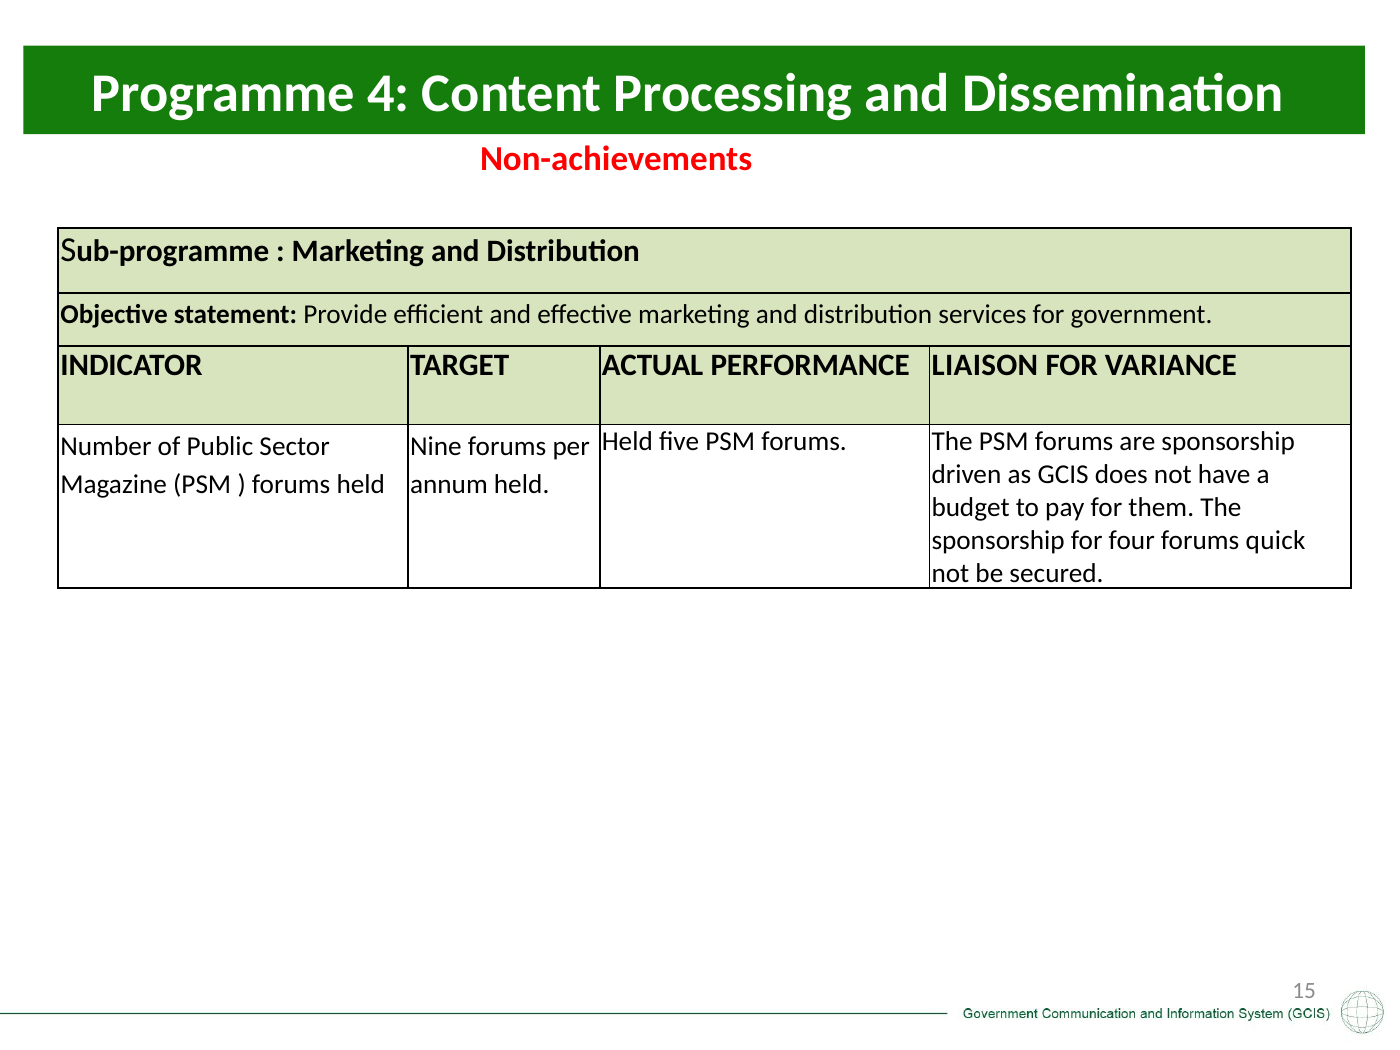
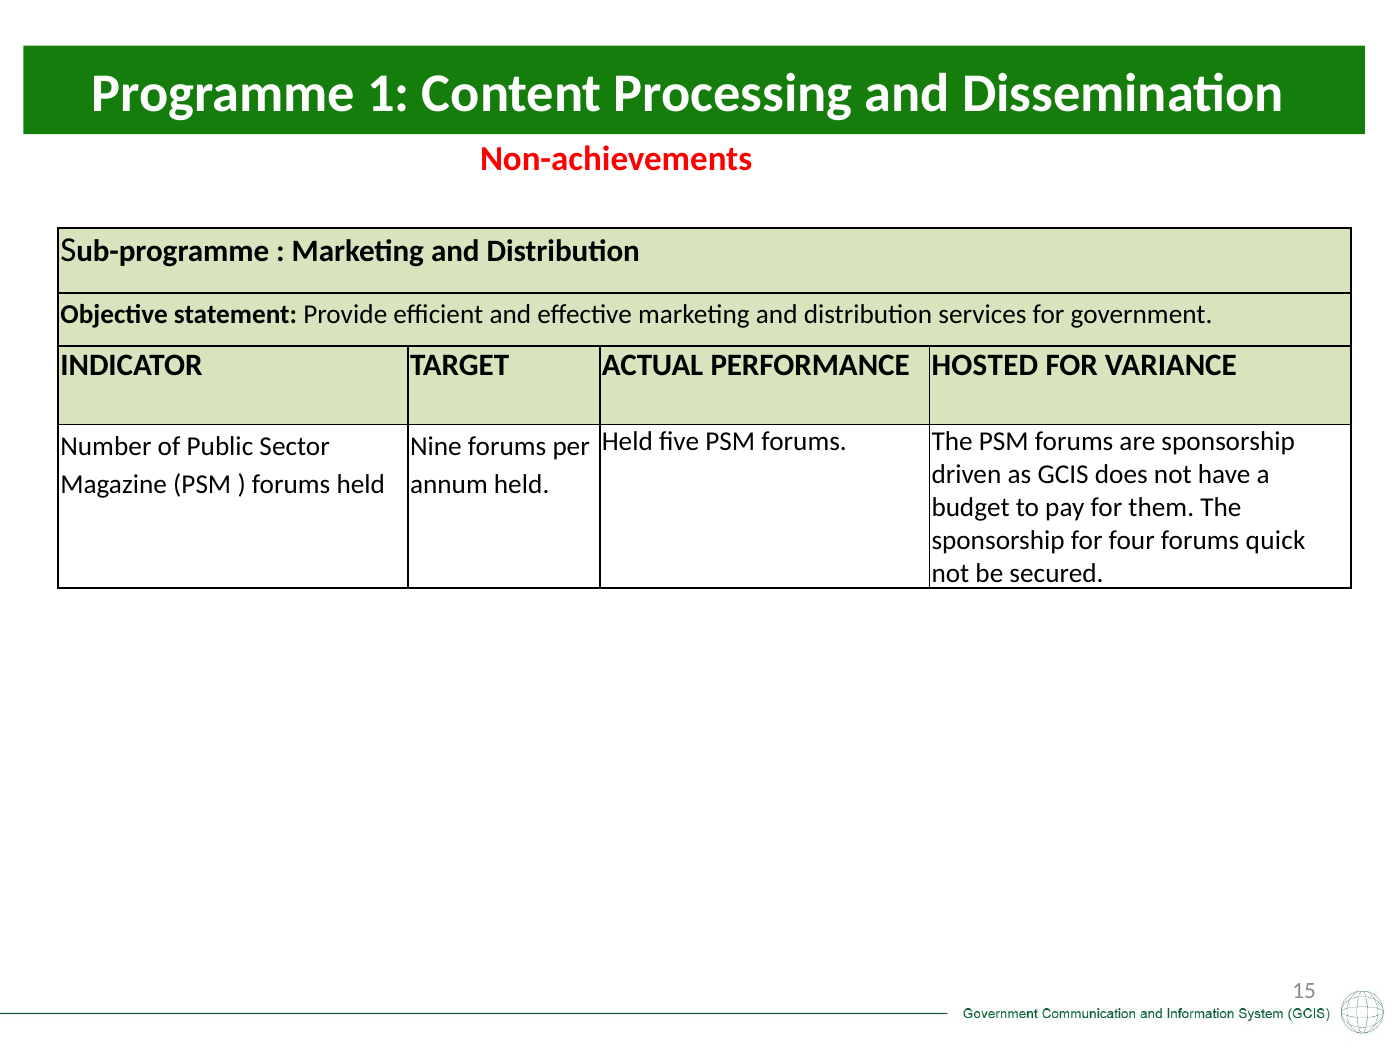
4: 4 -> 1 (389, 94)
LIAISON: LIAISON -> HOSTED (985, 365)
